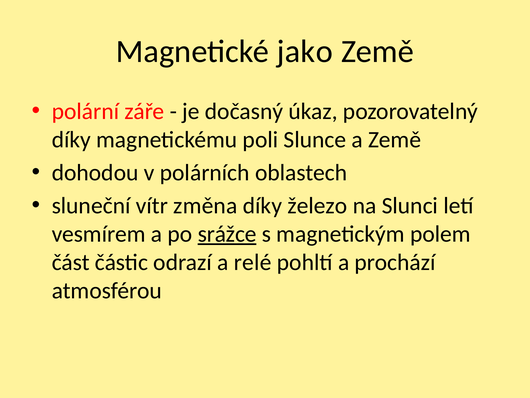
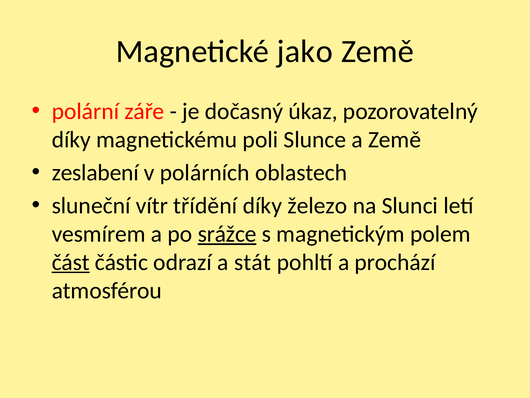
dohodou: dohodou -> zeslabení (95, 172)
změna: změna -> třídění (205, 205)
část underline: none -> present (71, 262)
relé: relé -> stát (253, 262)
